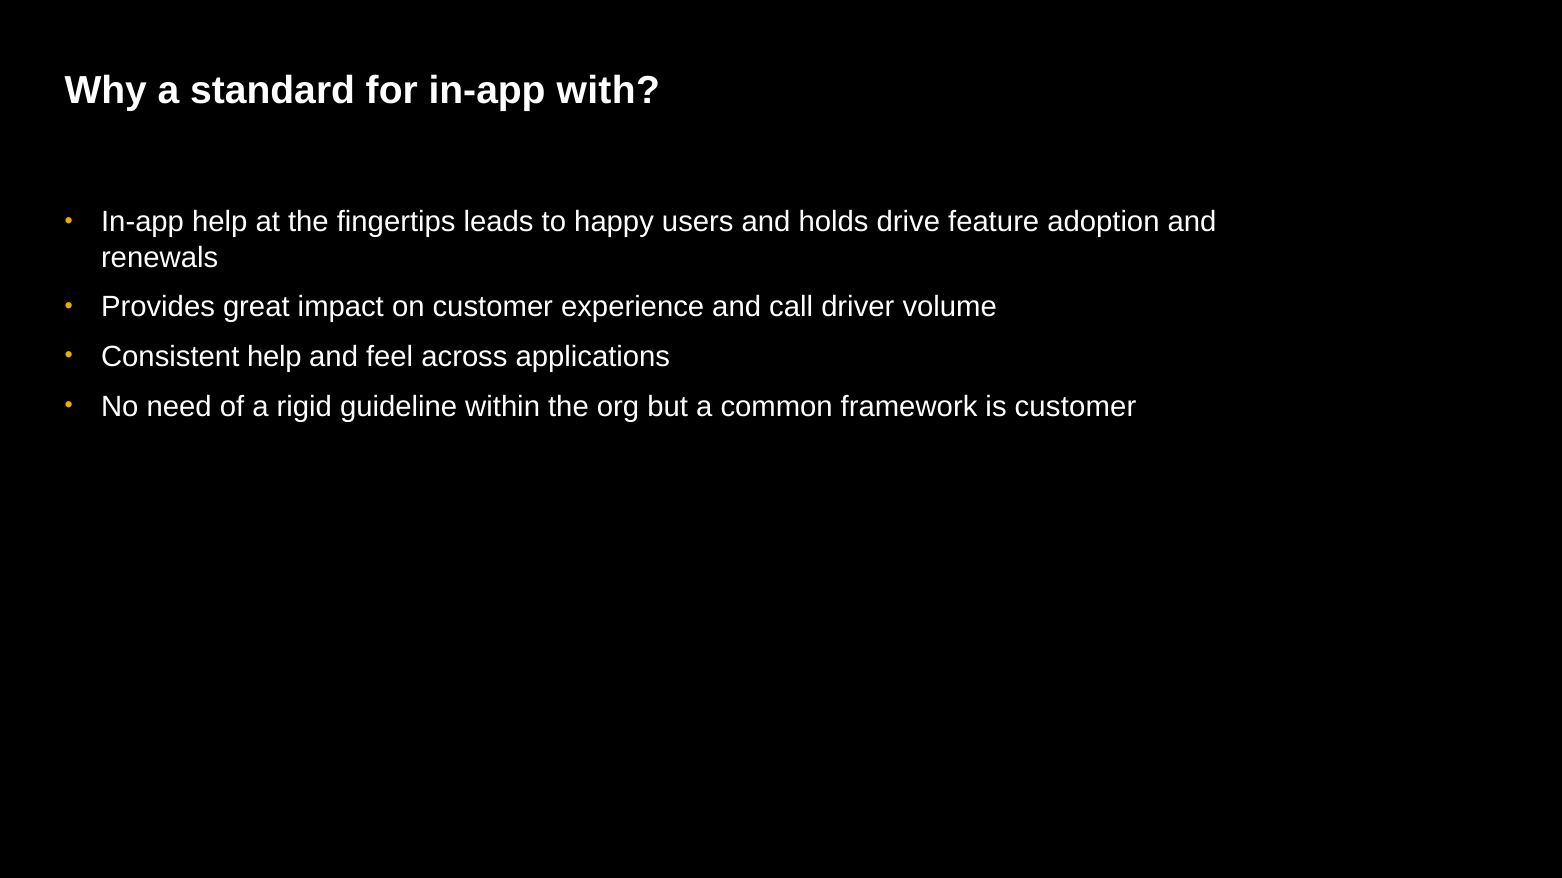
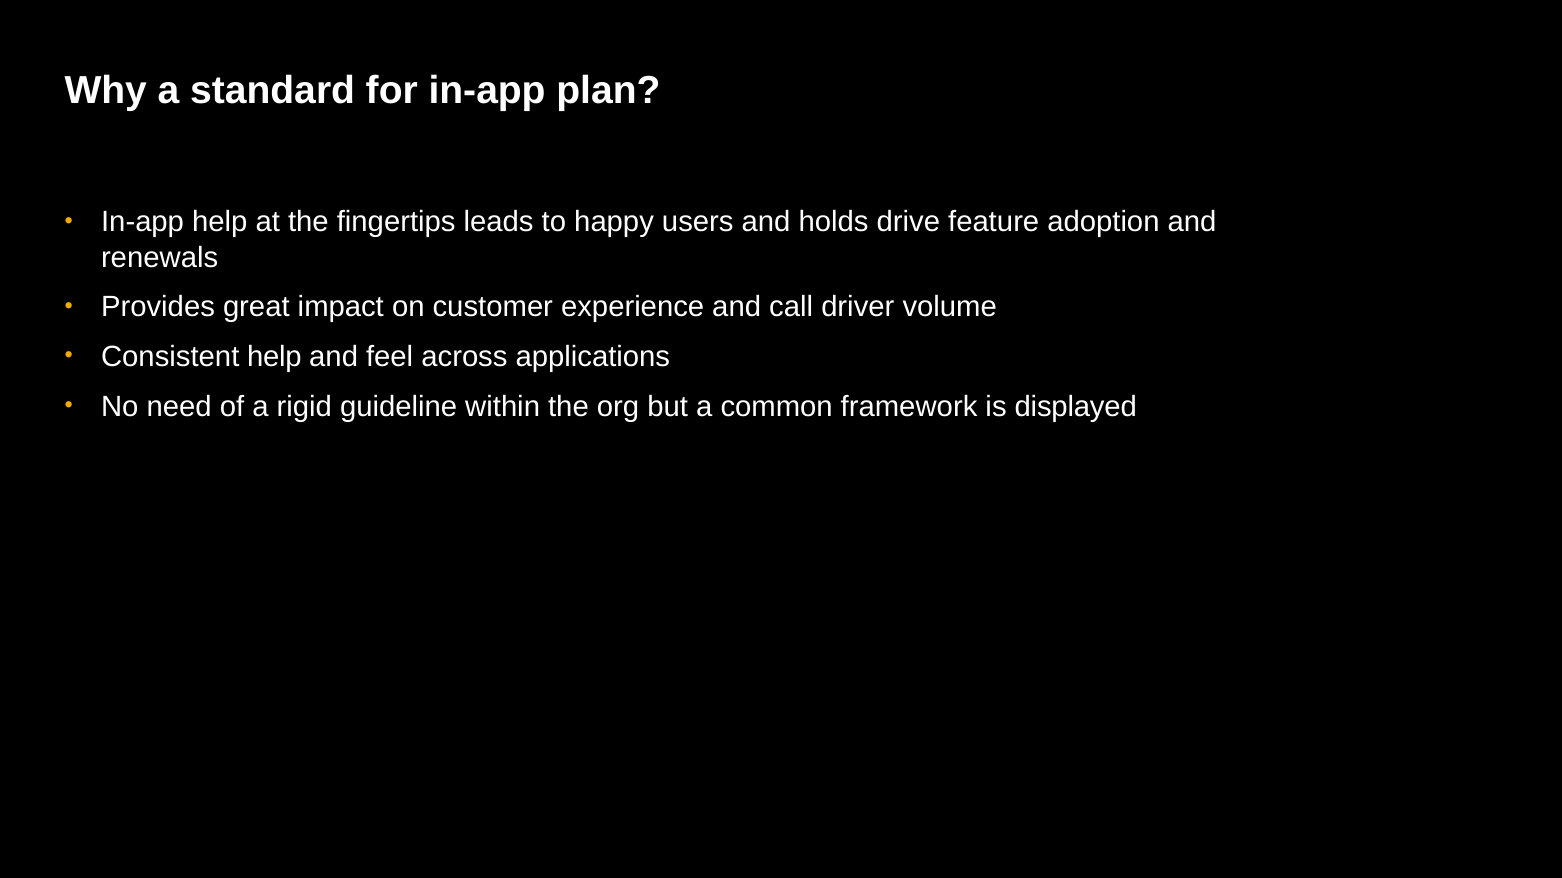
with: with -> plan (608, 91)
is customer: customer -> displayed (1076, 407)
